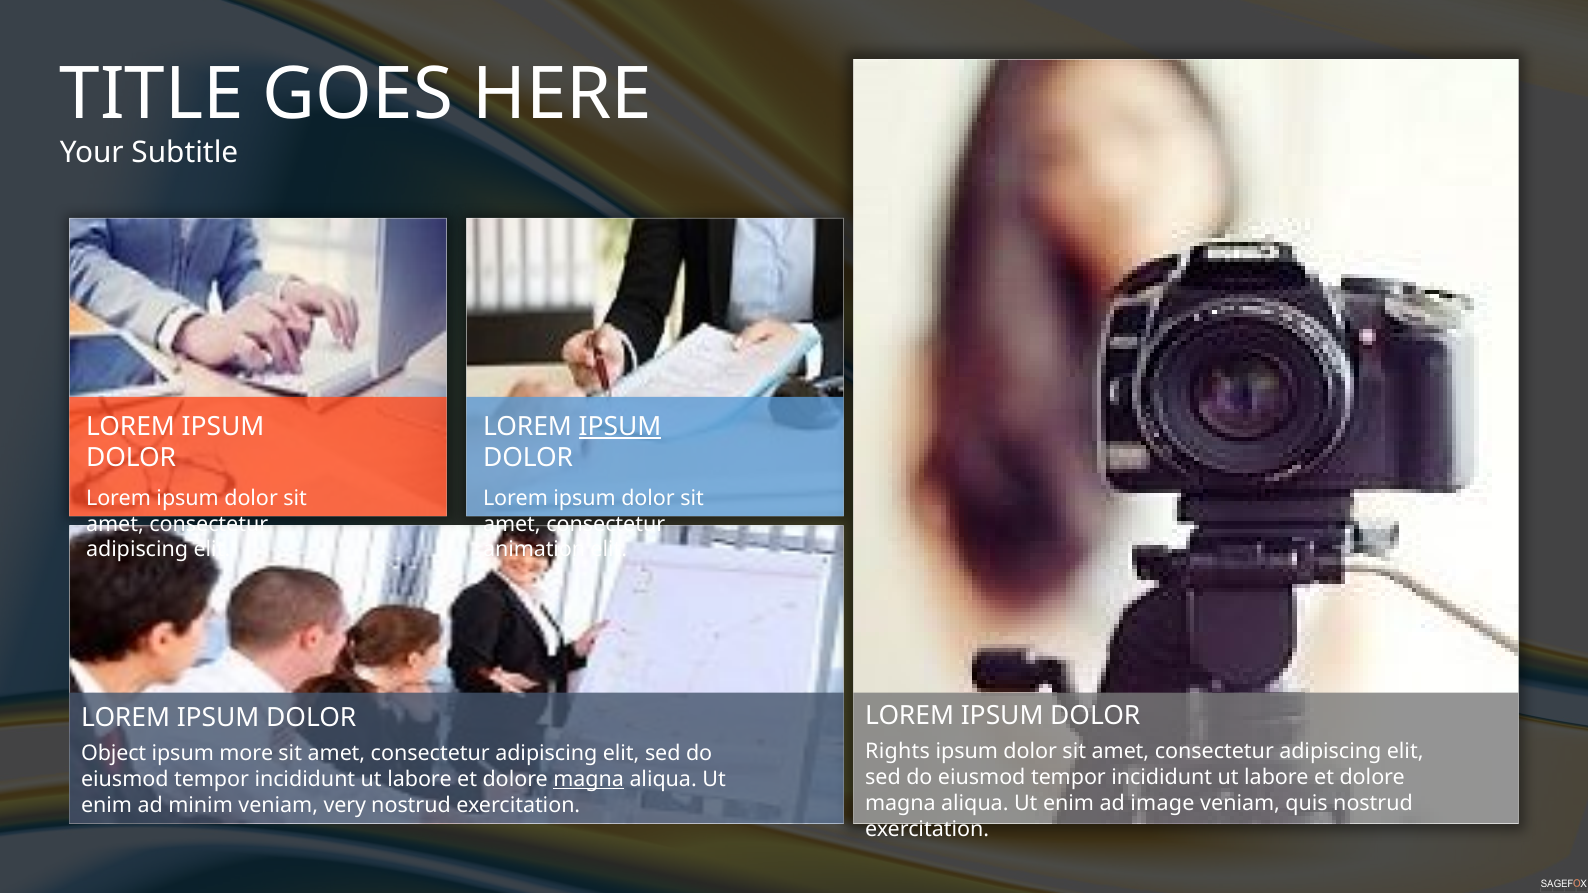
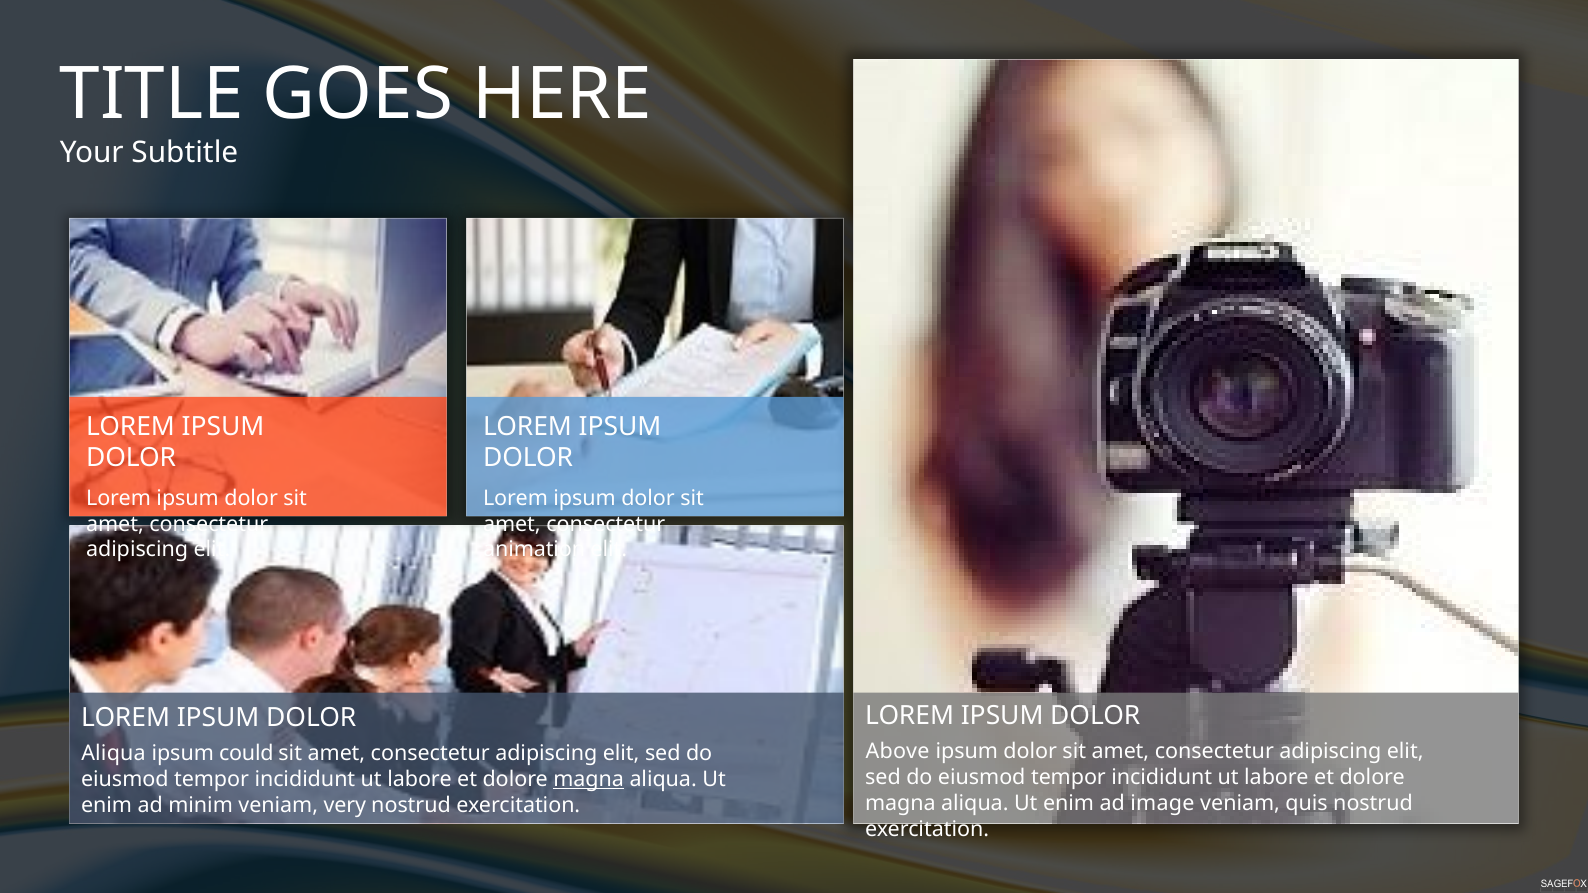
IPSUM underline: present -> none (620, 427)
Rights: Rights -> Above (898, 752)
Object: Object -> Aliqua (114, 754)
more: more -> could (246, 754)
